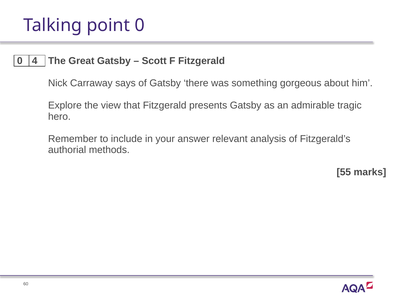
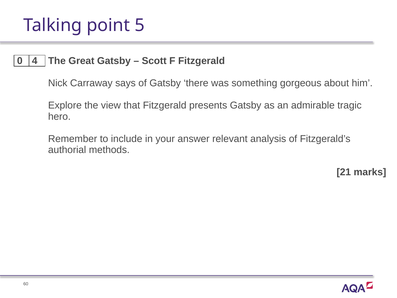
point 0: 0 -> 5 (140, 25)
55: 55 -> 21 (344, 172)
